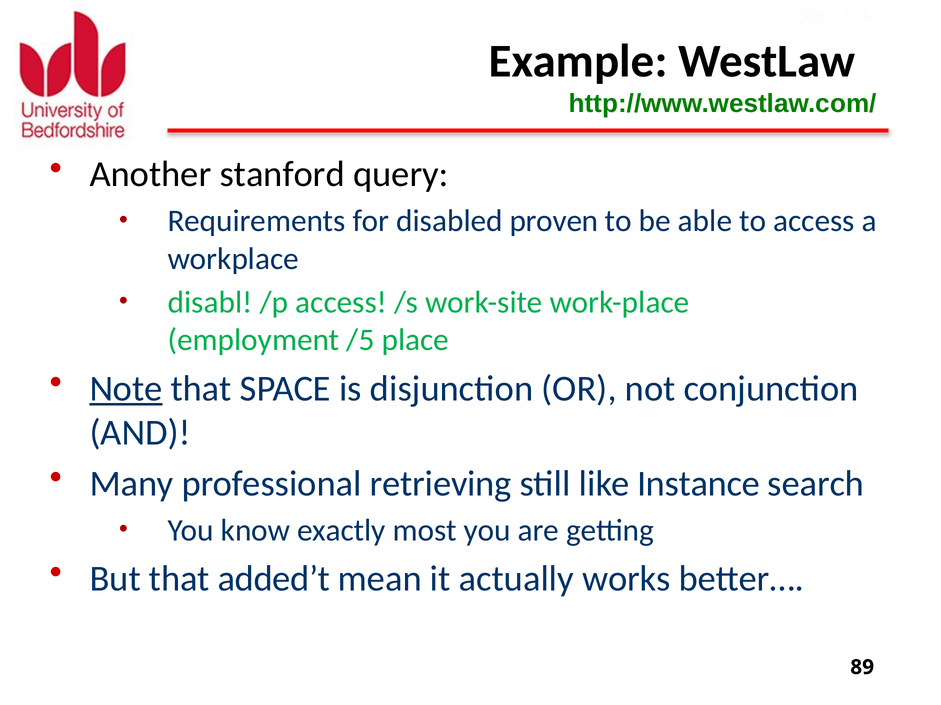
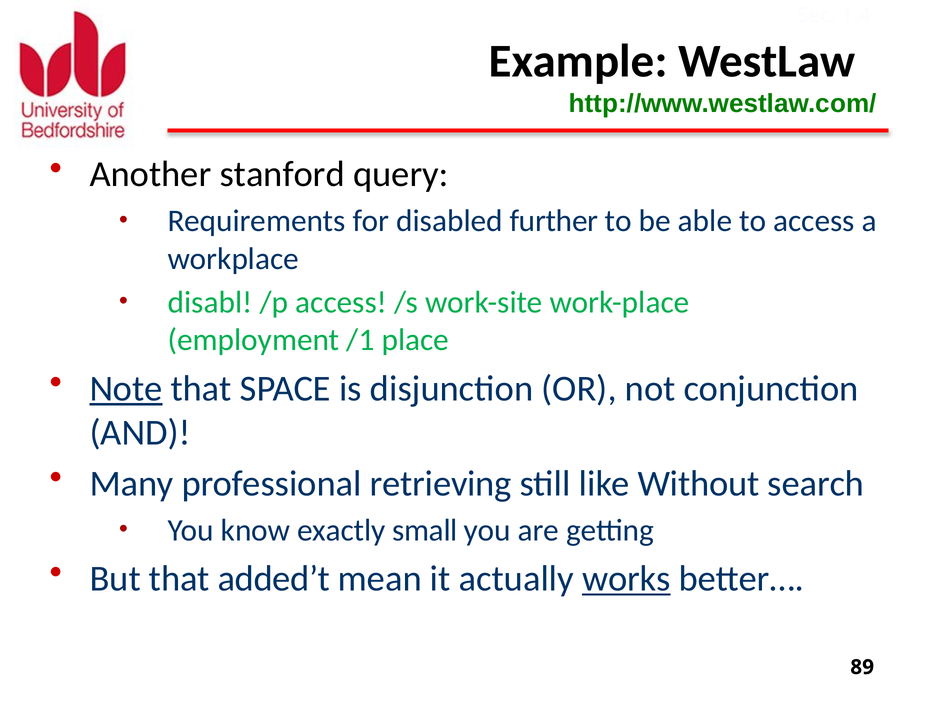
proven: proven -> further (554, 221)
/5: /5 -> /1 (360, 340)
Instance: Instance -> Without (698, 484)
most: most -> small (425, 531)
works underline: none -> present (626, 579)
